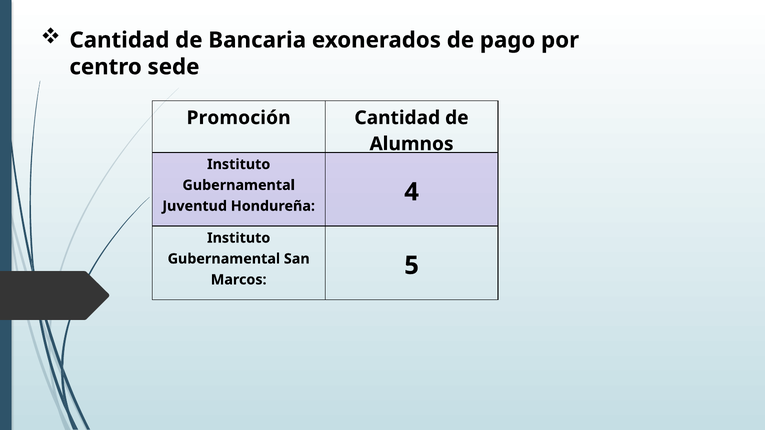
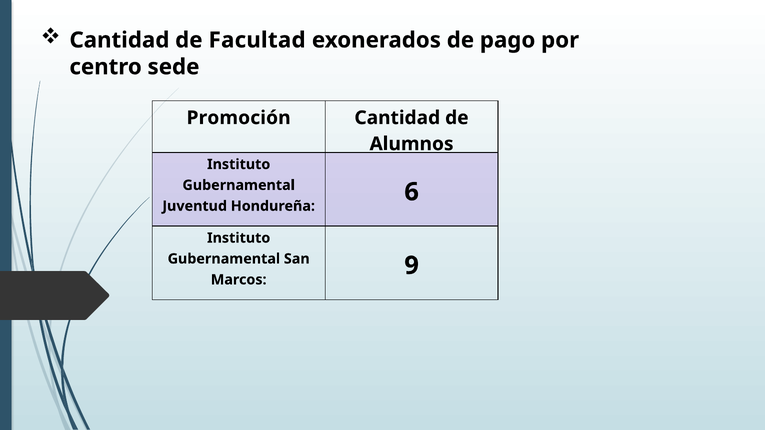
Bancaria: Bancaria -> Facultad (257, 40)
4: 4 -> 6 (412, 192)
5: 5 -> 9 (412, 266)
